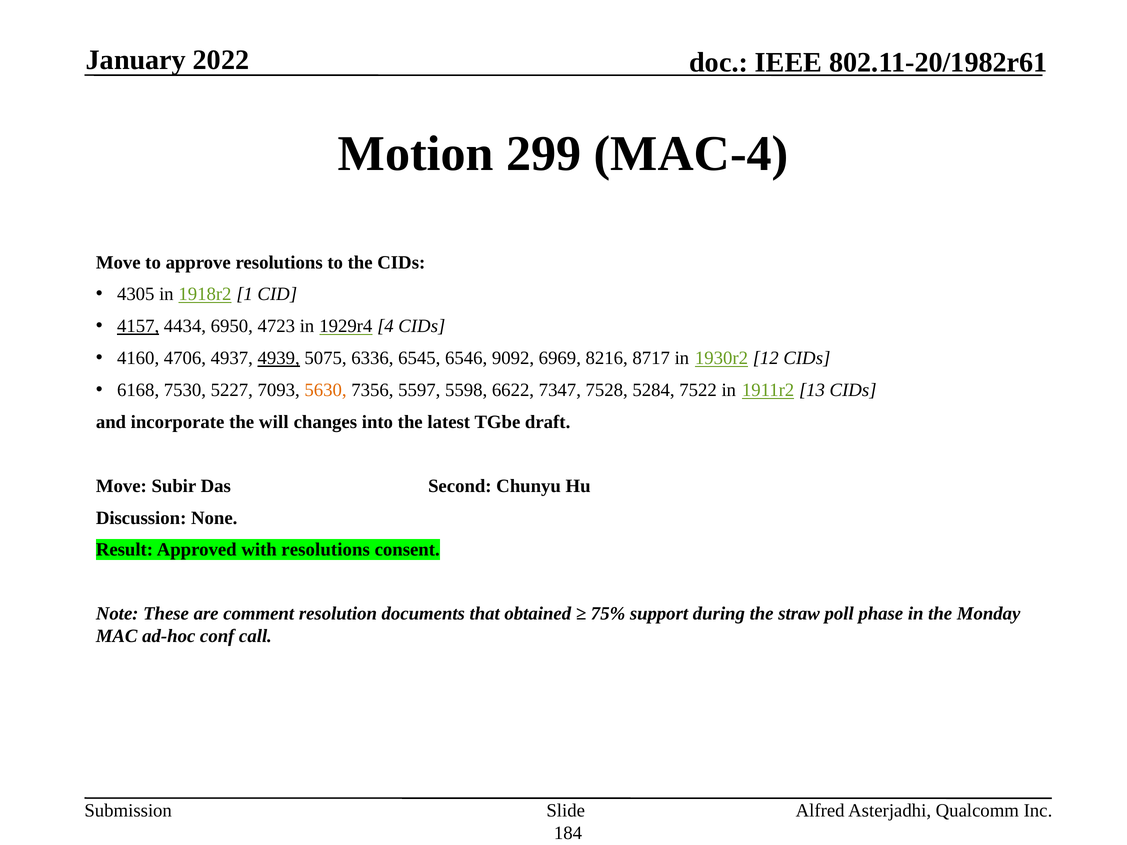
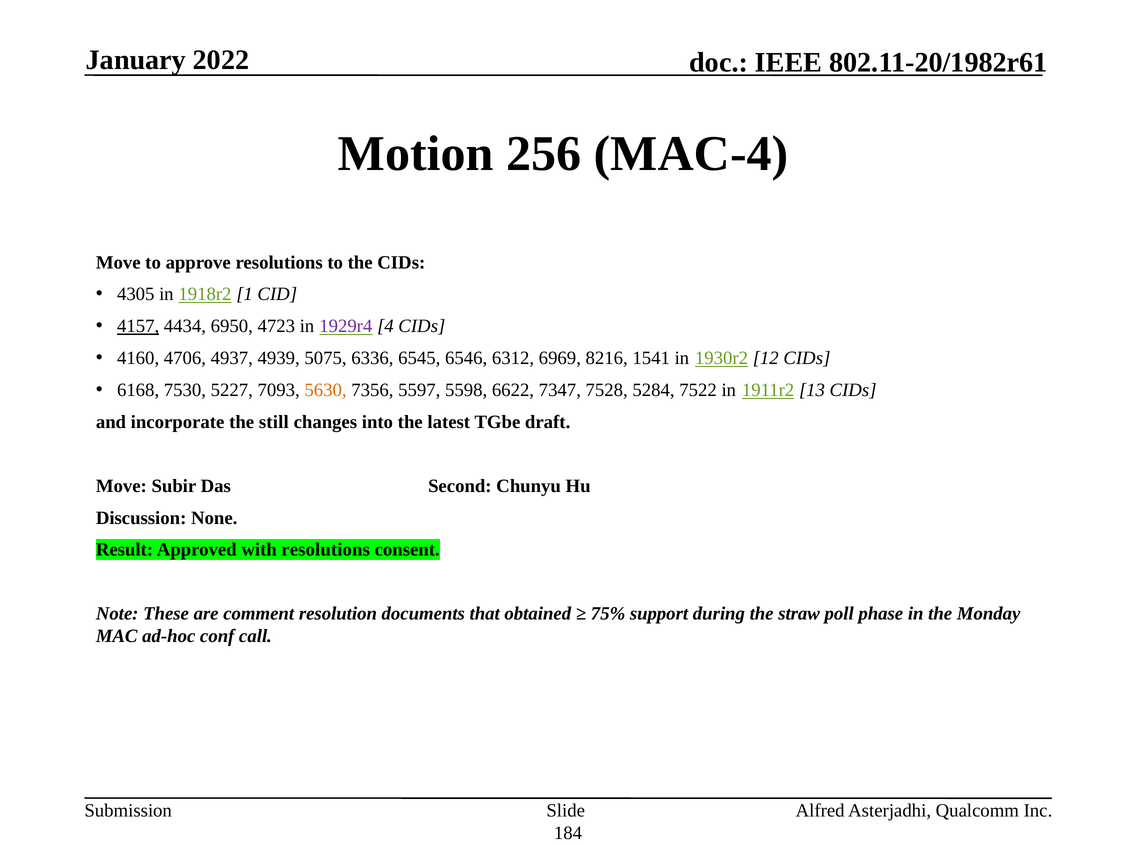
299: 299 -> 256 (544, 154)
1929r4 colour: black -> purple (346, 326)
4939 underline: present -> none (279, 358)
9092: 9092 -> 6312 (513, 358)
8717: 8717 -> 1541 (651, 358)
will: will -> still (274, 422)
